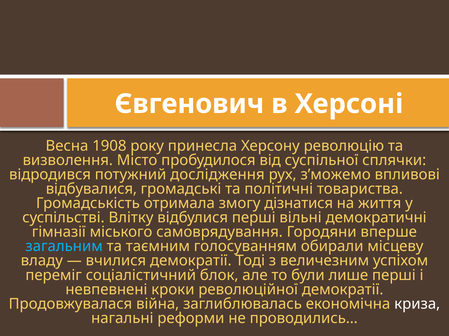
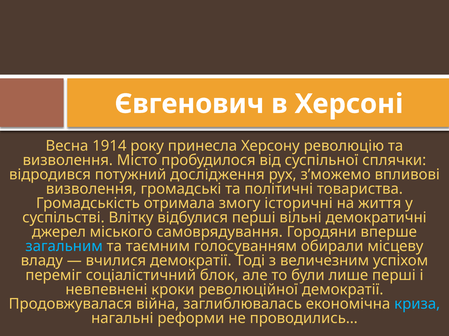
1908: 1908 -> 1914 (109, 146)
відбувалися: відбувалися -> визволення (91, 189)
дізнатися: дізнатися -> історичні (299, 204)
гімназії: гімназії -> джерел (59, 233)
криза colour: white -> light blue (417, 304)
